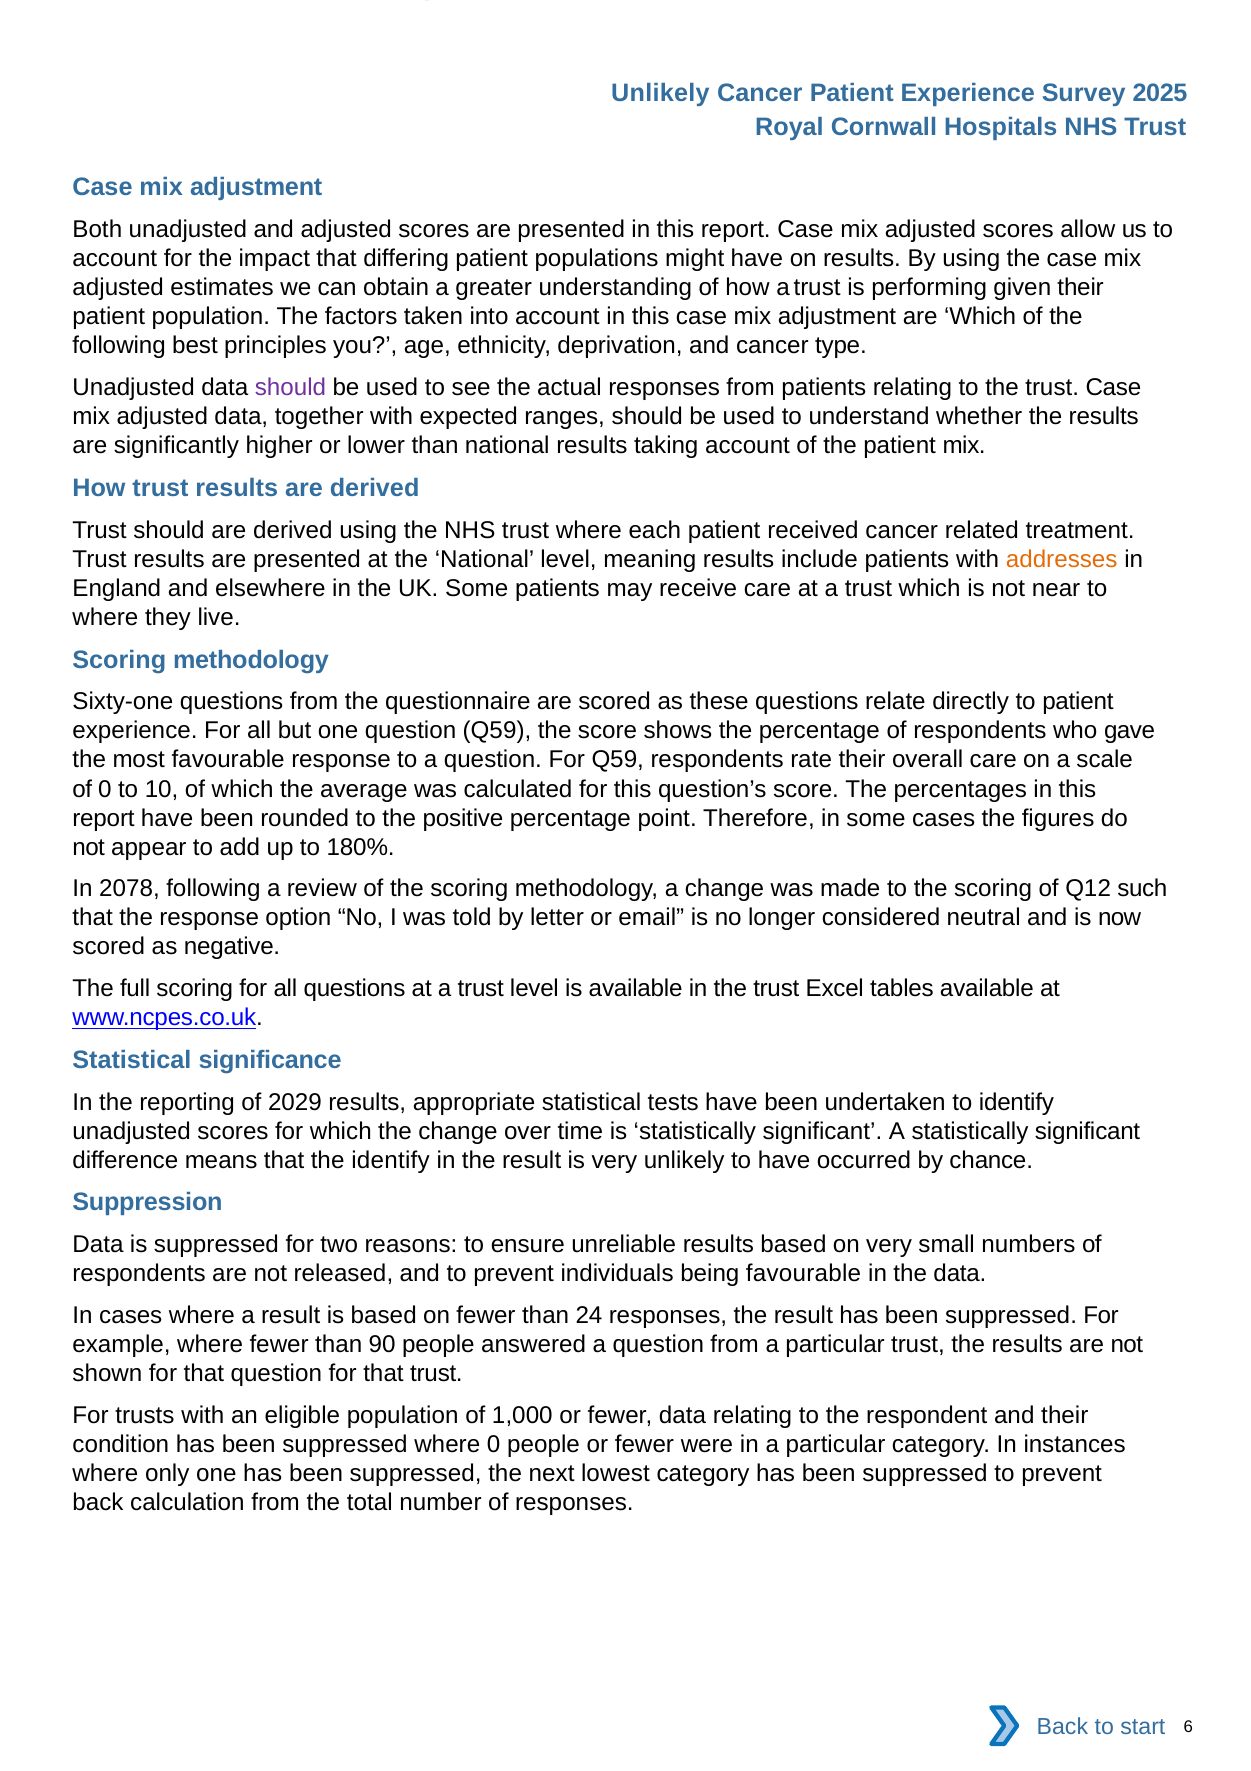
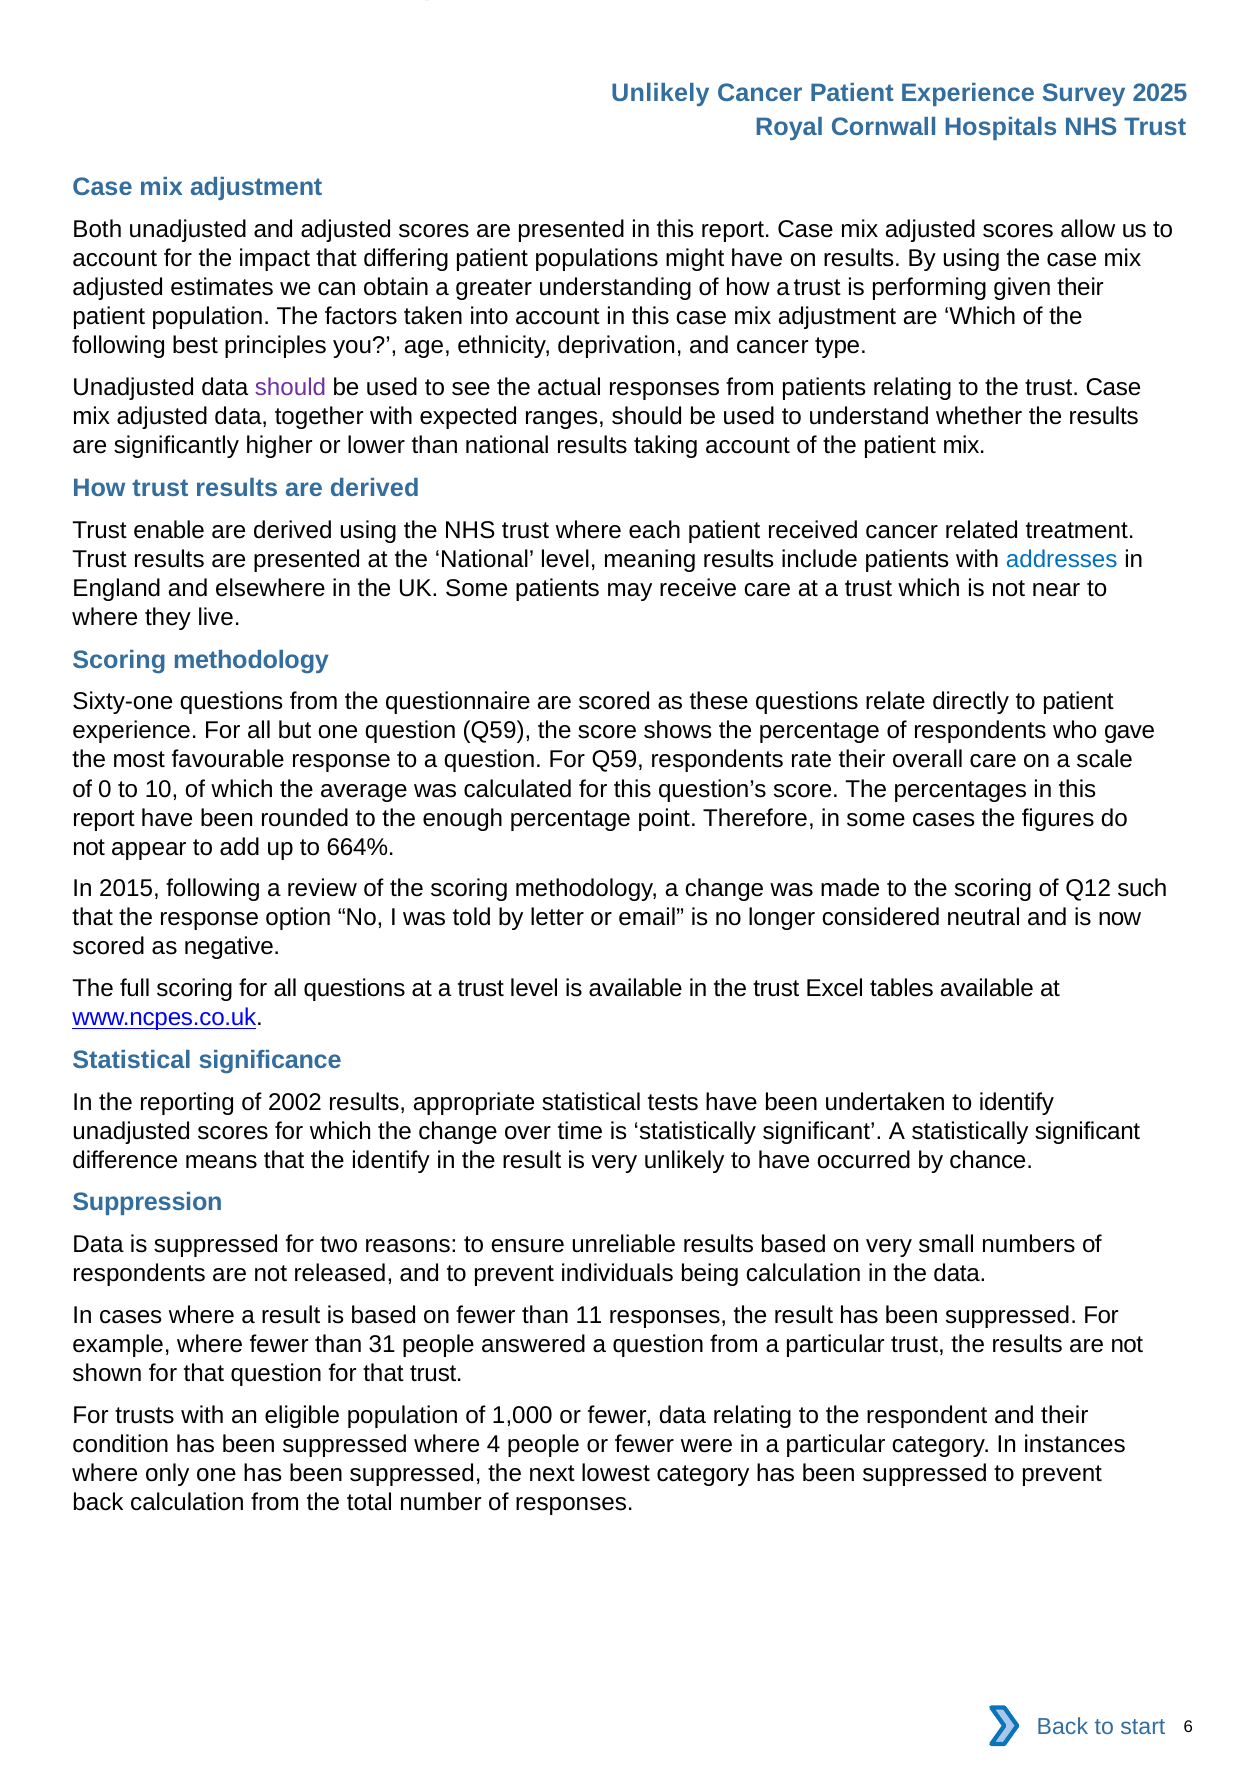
Trust should: should -> enable (169, 530)
addresses colour: orange -> blue (1062, 559)
positive: positive -> enough (463, 818)
180%: 180% -> 664% (361, 847)
2078: 2078 -> 2015 (129, 888)
2029: 2029 -> 2002 (295, 1102)
being favourable: favourable -> calculation (804, 1273)
24: 24 -> 11 (589, 1315)
90: 90 -> 31 (382, 1344)
where 0: 0 -> 4 (494, 1444)
